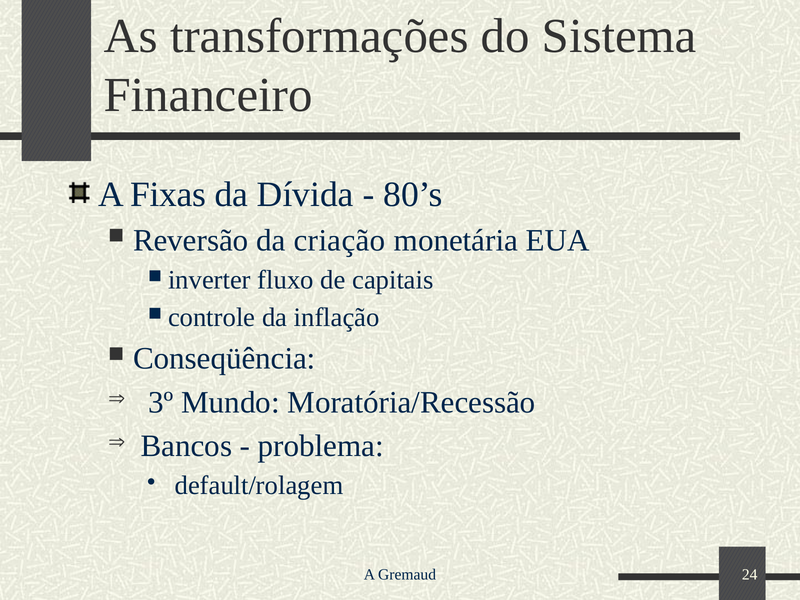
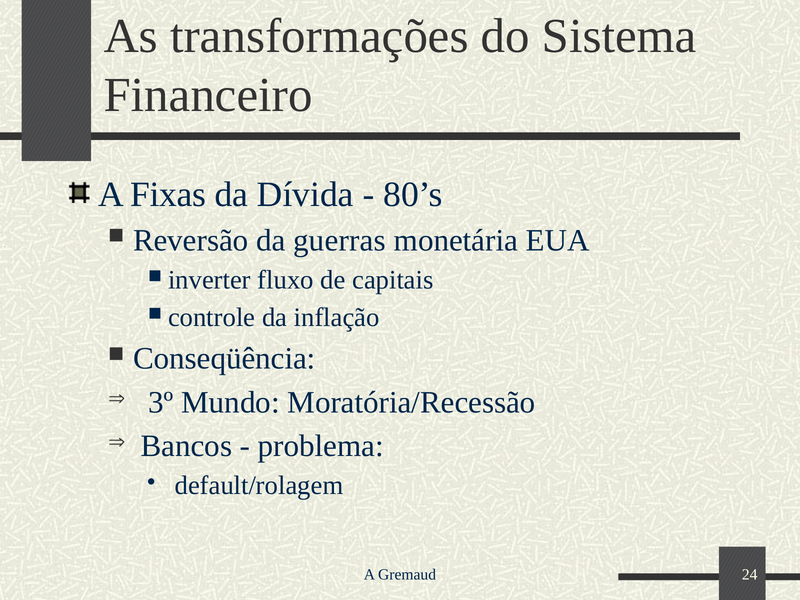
criação: criação -> guerras (340, 240)
